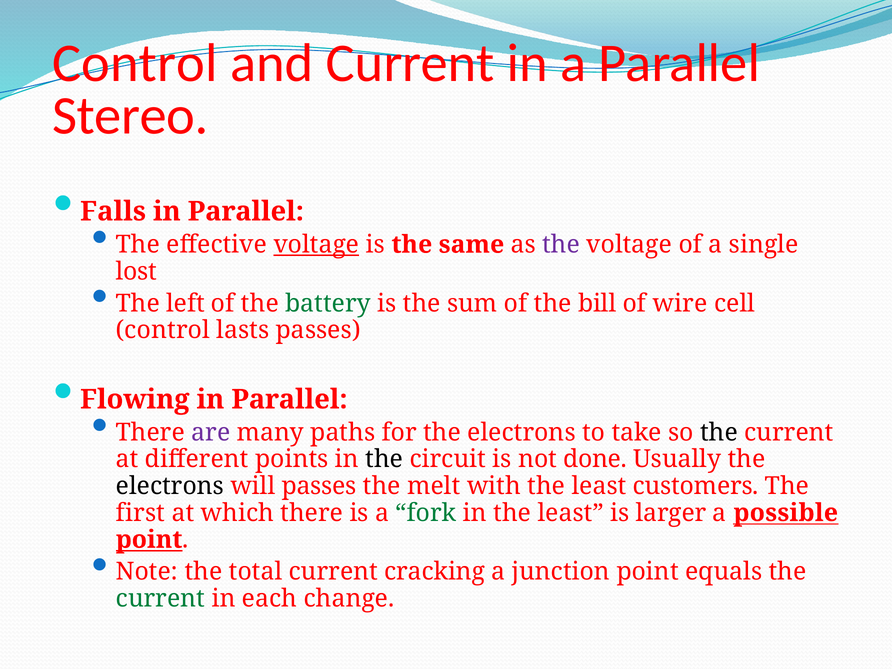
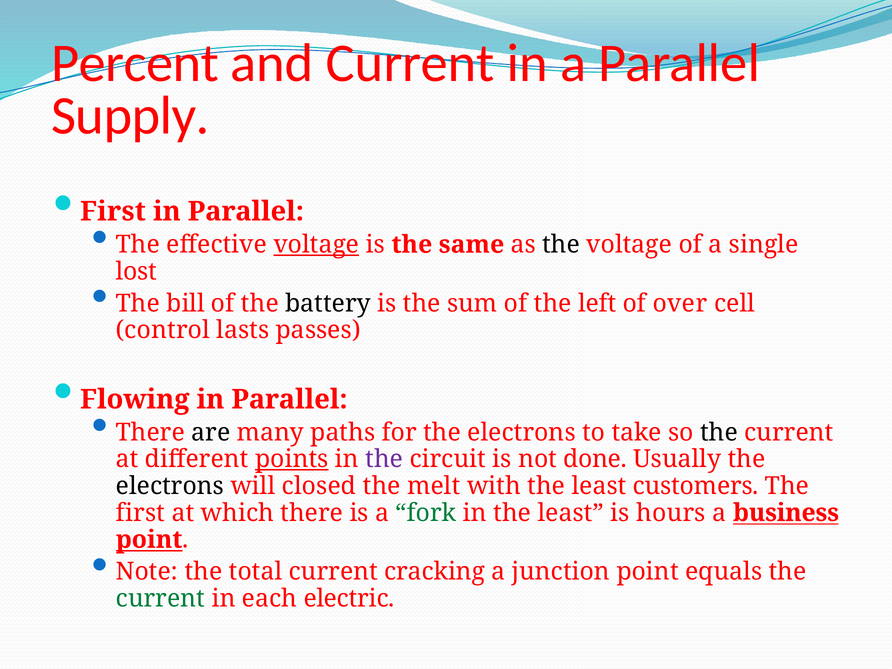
Control: Control -> Percent (135, 63)
Stereo: Stereo -> Supply (130, 116)
Falls: Falls -> First (113, 211)
the colour: purple -> black (561, 245)
left: left -> bill (186, 303)
battery colour: green -> black (328, 303)
bill: bill -> left (597, 303)
wire: wire -> over (680, 303)
are colour: purple -> black (211, 433)
points underline: none -> present (292, 459)
the colour: black -> purple (384, 459)
will passes: passes -> closed (319, 486)
larger: larger -> hours (671, 513)
possible: possible -> business (786, 513)
change: change -> electric (349, 598)
